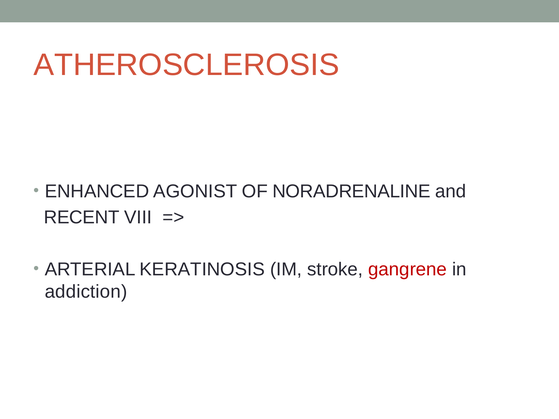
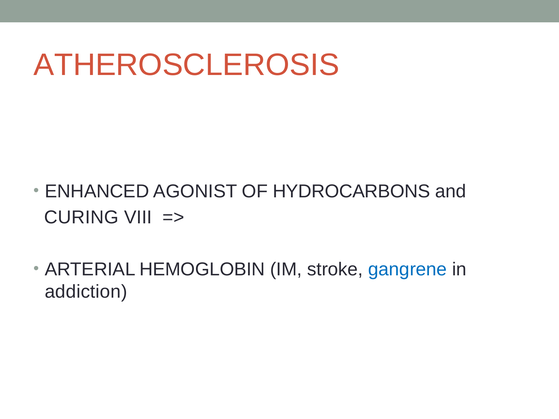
NORADRENALINE: NORADRENALINE -> HYDROCARBONS (351, 191)
RECENT: RECENT -> CURING (81, 217)
KERATINOSIS: KERATINOSIS -> HEMOGLOBIN (202, 270)
gangrene colour: red -> blue (408, 270)
